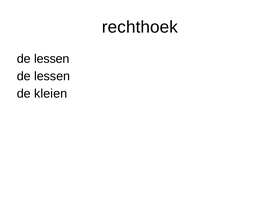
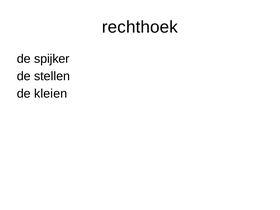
lessen: lessen -> spijker (52, 59)
lessen: lessen -> stellen (52, 76)
